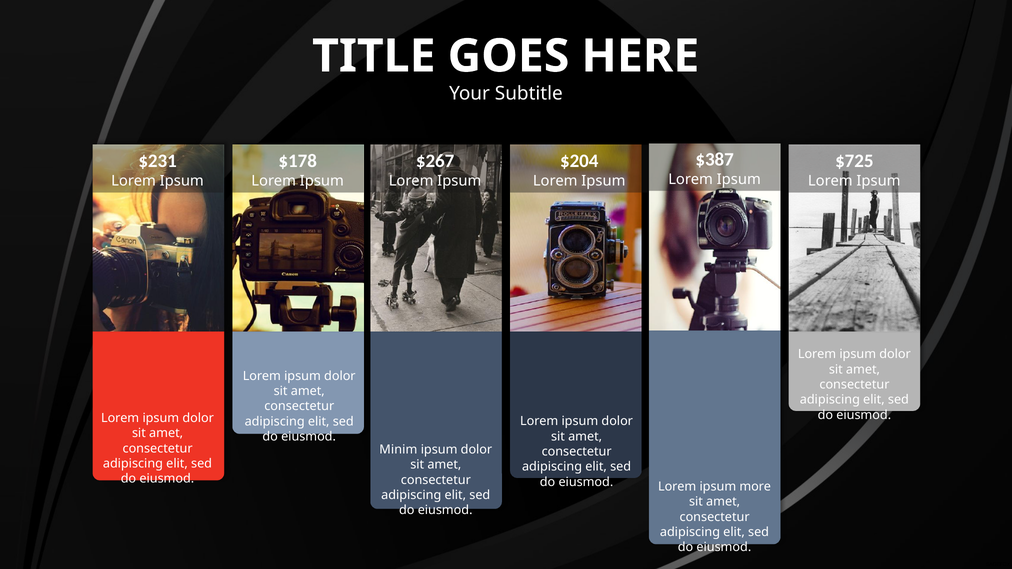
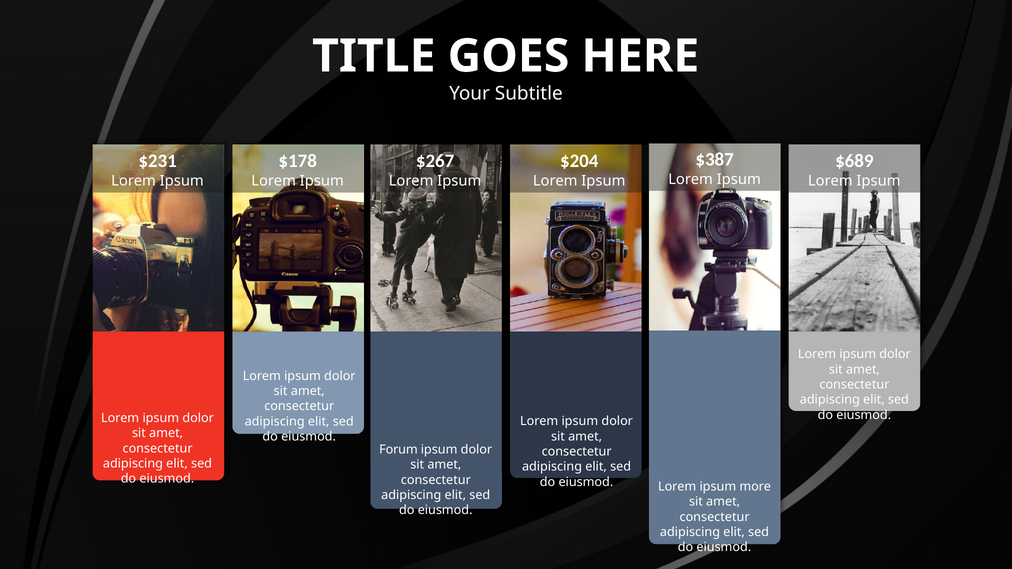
$725: $725 -> $689 (854, 161)
Minim: Minim -> Forum (398, 450)
